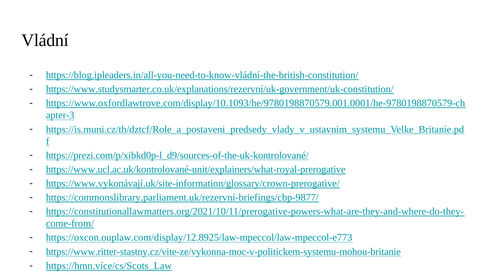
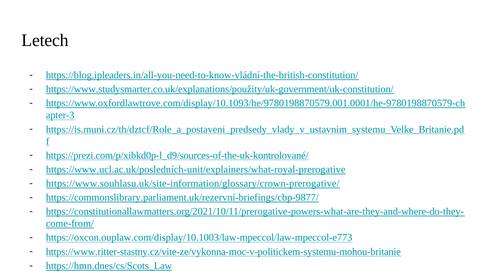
Vládní: Vládní -> Letech (45, 40)
https://www.studysmarter.co.uk/explanations/rezervní/uk-government/uk-constitution/: https://www.studysmarter.co.uk/explanations/rezervní/uk-government/uk-constitution/ -> https://www.studysmarter.co.uk/explanations/použity/uk-government/uk-constitution/ (220, 89)
https://www.ucl.ac.uk/kontrolované-unit/explainers/what-royal-prerogative: https://www.ucl.ac.uk/kontrolované-unit/explainers/what-royal-prerogative -> https://www.ucl.ac.uk/posledních-unit/explainers/what-royal-prerogative (196, 169)
https://www.vykonávají.uk/site-information/glossary/crown-prerogative/: https://www.vykonávají.uk/site-information/glossary/crown-prerogative/ -> https://www.souhlasu.uk/site-information/glossary/crown-prerogative/ (193, 183)
https://oxcon.ouplaw.com/display/12.8925/law-mpeccol/law-mpeccol-e773: https://oxcon.ouplaw.com/display/12.8925/law-mpeccol/law-mpeccol-e773 -> https://oxcon.ouplaw.com/display/10.1003/law-mpeccol/law-mpeccol-e773 (199, 237)
https://hmn.více/cs/Scots_Law: https://hmn.více/cs/Scots_Law -> https://hmn.dnes/cs/Scots_Law (109, 265)
